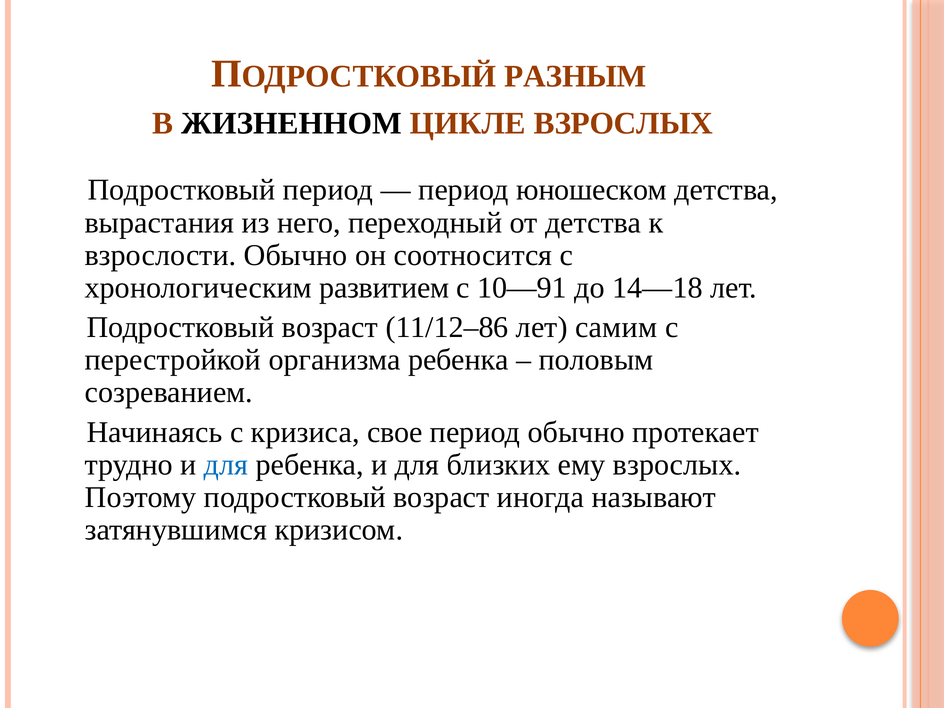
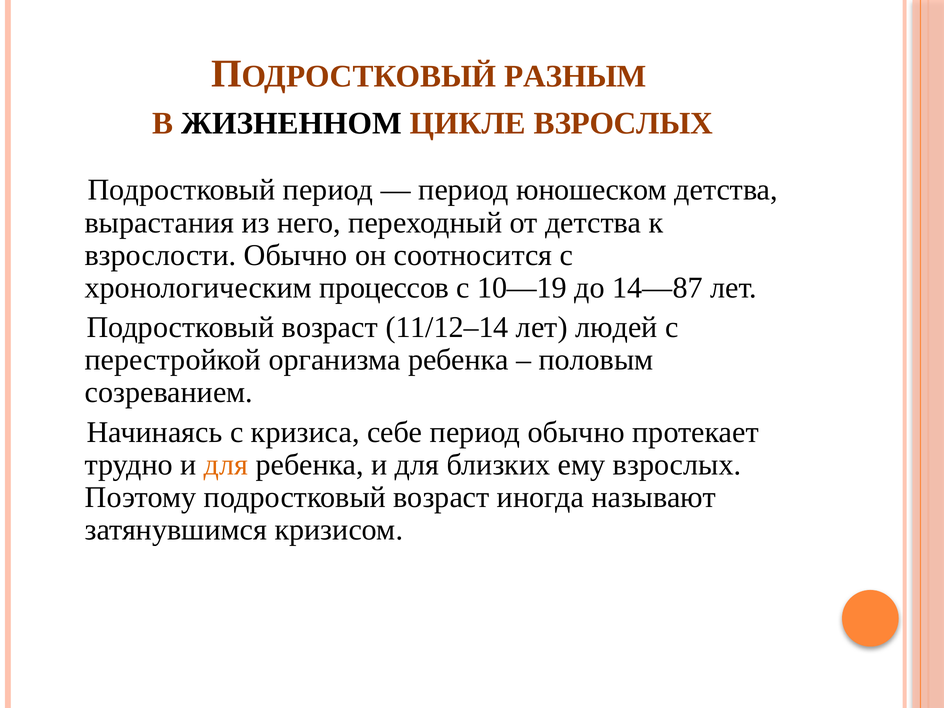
развитием: развитием -> процессов (384, 288)
10—91: 10—91 -> 10—19 (522, 288)
14—18: 14—18 -> 14—87 (657, 288)
11/12–86: 11/12–86 -> 11/12–14 (447, 327)
самим: самим -> людей (616, 327)
свое: свое -> себе (395, 432)
для colour: blue -> orange (226, 465)
